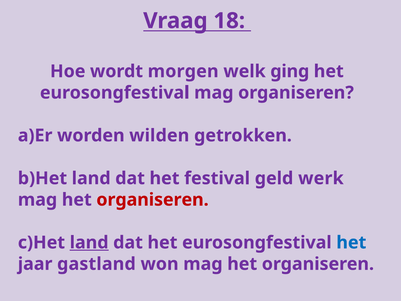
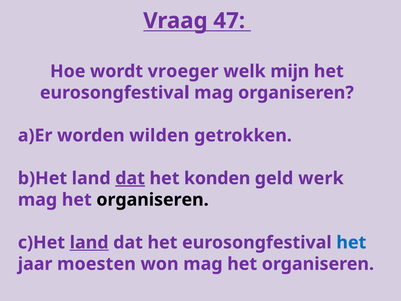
18: 18 -> 47 (229, 21)
morgen: morgen -> vroeger (183, 71)
ging: ging -> mijn (290, 71)
dat underline: none -> present (130, 178)
festival: festival -> konden (217, 178)
organiseren colour: red -> black (153, 200)
gastland: gastland -> moesten (96, 264)
